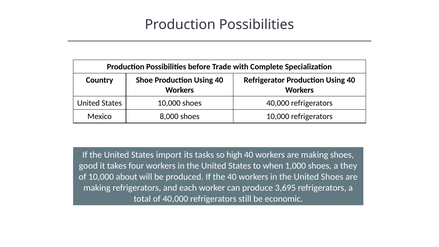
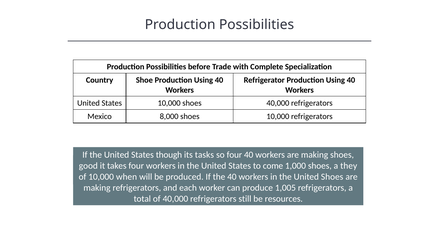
import: import -> though (169, 155)
so high: high -> four (234, 155)
when: when -> come (273, 166)
about: about -> when (127, 177)
3,695: 3,695 -> 1,005 (285, 188)
economic: economic -> resources (284, 199)
